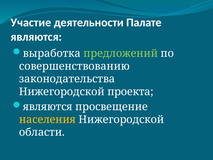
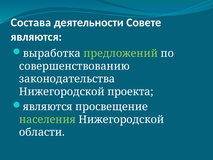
Участие: Участие -> Состава (31, 23)
Палате: Палате -> Совете (144, 23)
населения colour: yellow -> light green (48, 119)
